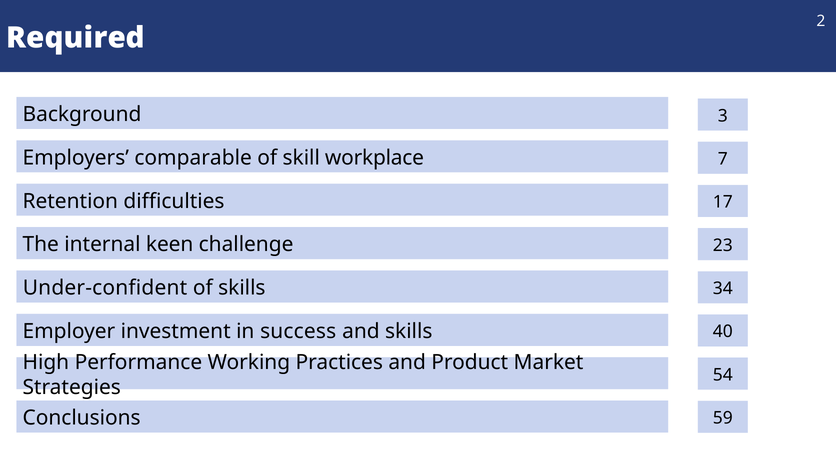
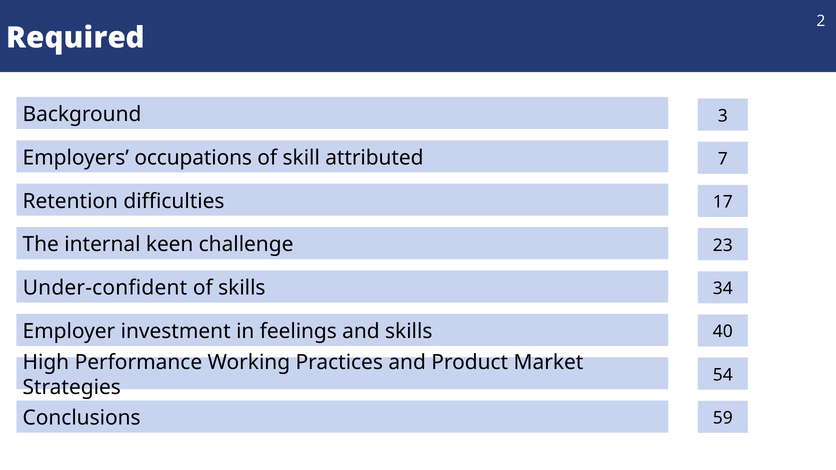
comparable: comparable -> occupations (193, 158)
workplace: workplace -> attributed (374, 158)
success: success -> feelings (298, 332)
